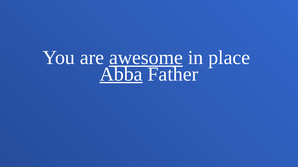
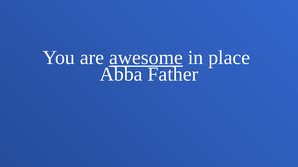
Abba underline: present -> none (121, 74)
